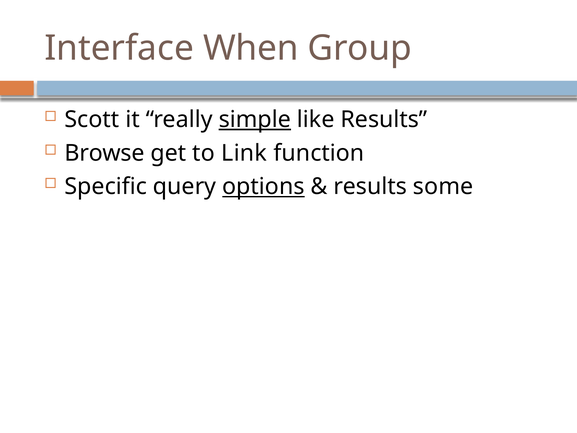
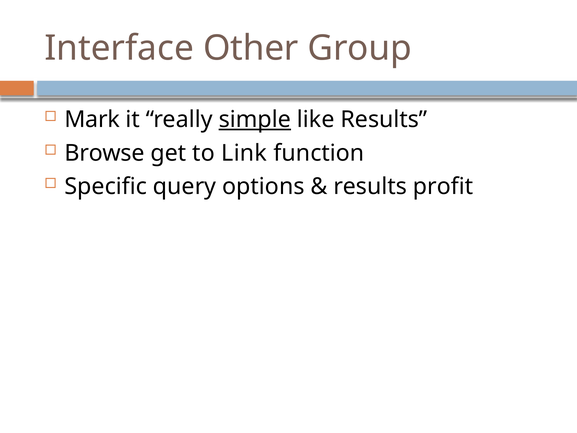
When: When -> Other (251, 48)
Scott: Scott -> Mark (92, 119)
options underline: present -> none (263, 186)
some: some -> profit (443, 186)
